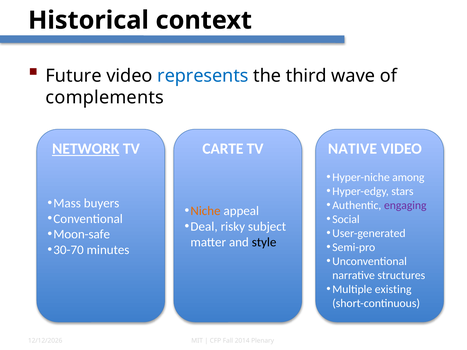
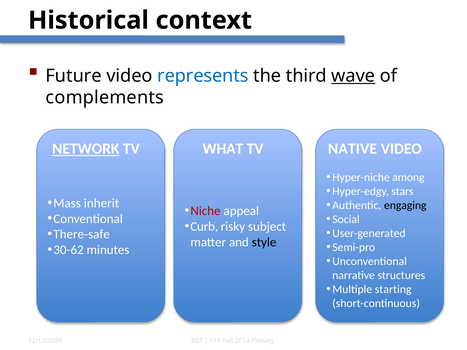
wave underline: none -> present (353, 76)
CARTE: CARTE -> WHAT (223, 149)
buyers: buyers -> inherit (102, 203)
engaging colour: purple -> black (405, 206)
Niche colour: orange -> red (206, 211)
Deal: Deal -> Curb (204, 227)
Moon-safe: Moon-safe -> There-safe (82, 234)
30-70: 30-70 -> 30-62 (69, 250)
existing: existing -> starting (393, 290)
